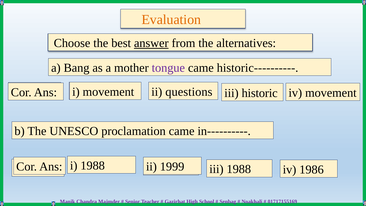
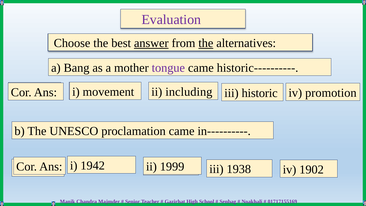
Evaluation colour: orange -> purple (171, 20)
the underline: none -> present (206, 43)
questions: questions -> including (189, 92)
iv movement: movement -> promotion (331, 93)
i 1988: 1988 -> 1942 (93, 166)
iii 1988: 1988 -> 1938 (239, 169)
1986: 1986 -> 1902 (312, 169)
